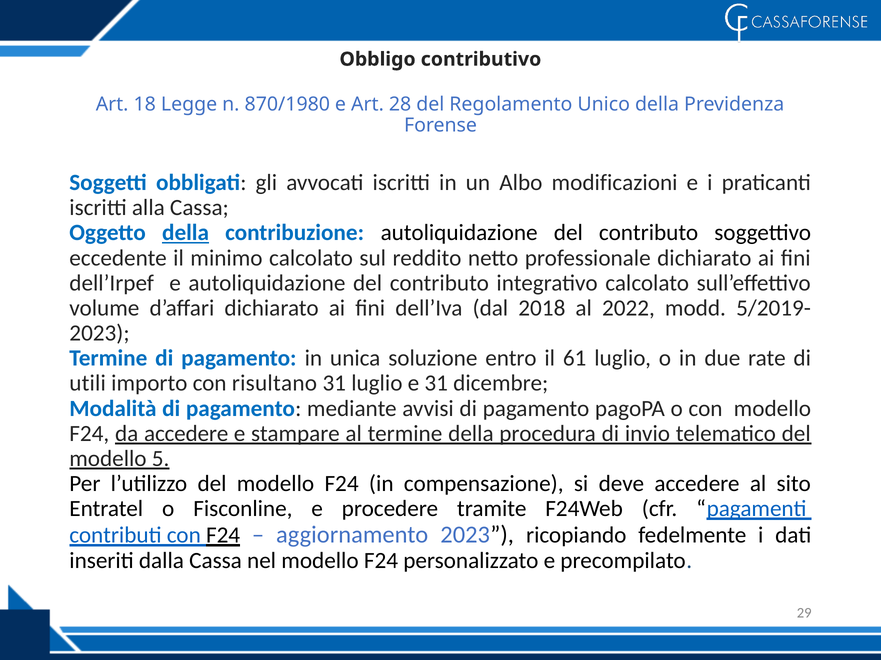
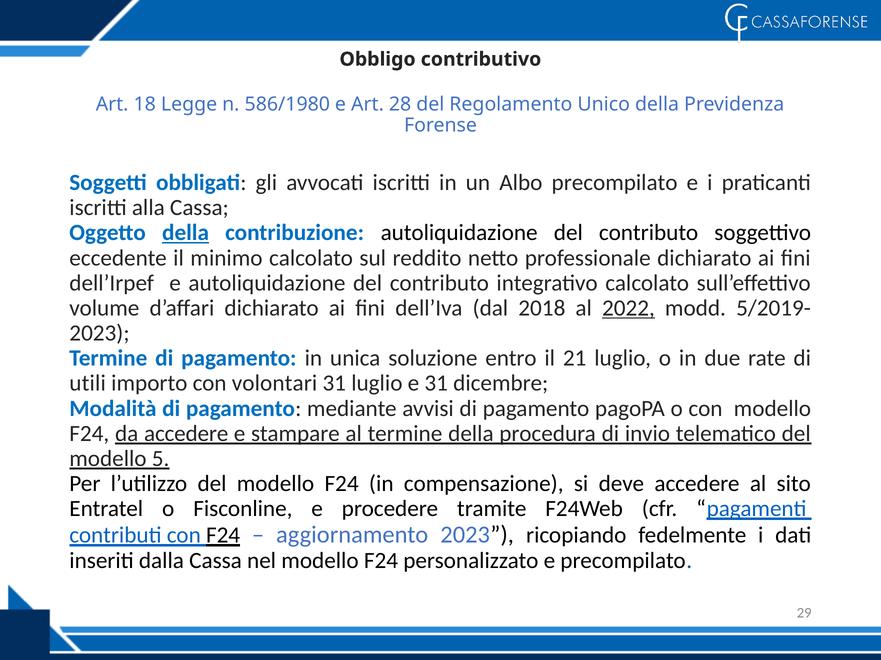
870/1980: 870/1980 -> 586/1980 (287, 104)
Albo modificazioni: modificazioni -> precompilato (615, 183)
2022 underline: none -> present (628, 308)
61: 61 -> 21 (575, 359)
risultano: risultano -> volontari (275, 384)
